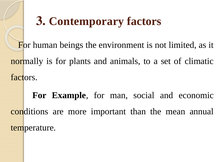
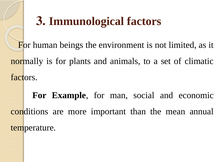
Contemporary: Contemporary -> Immunological (86, 21)
